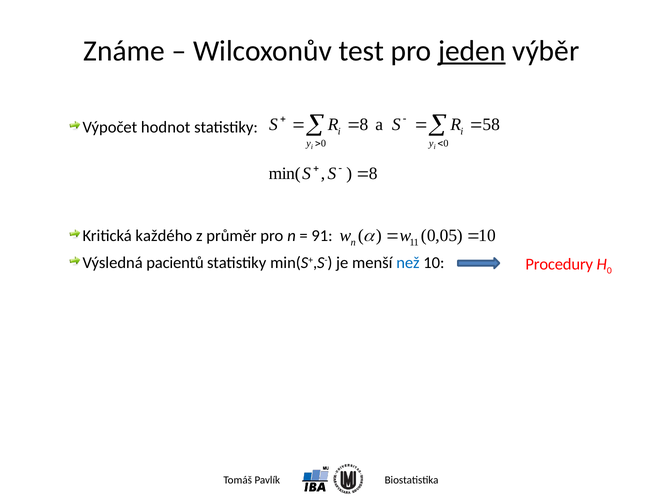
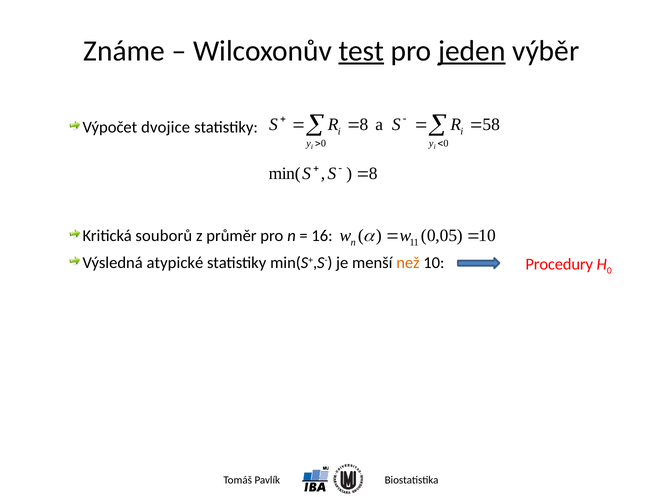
test underline: none -> present (361, 51)
hodnot: hodnot -> dvojice (166, 127)
každého: každého -> souborů (164, 236)
91: 91 -> 16 (322, 236)
pacientů: pacientů -> atypické (175, 263)
než colour: blue -> orange (408, 263)
